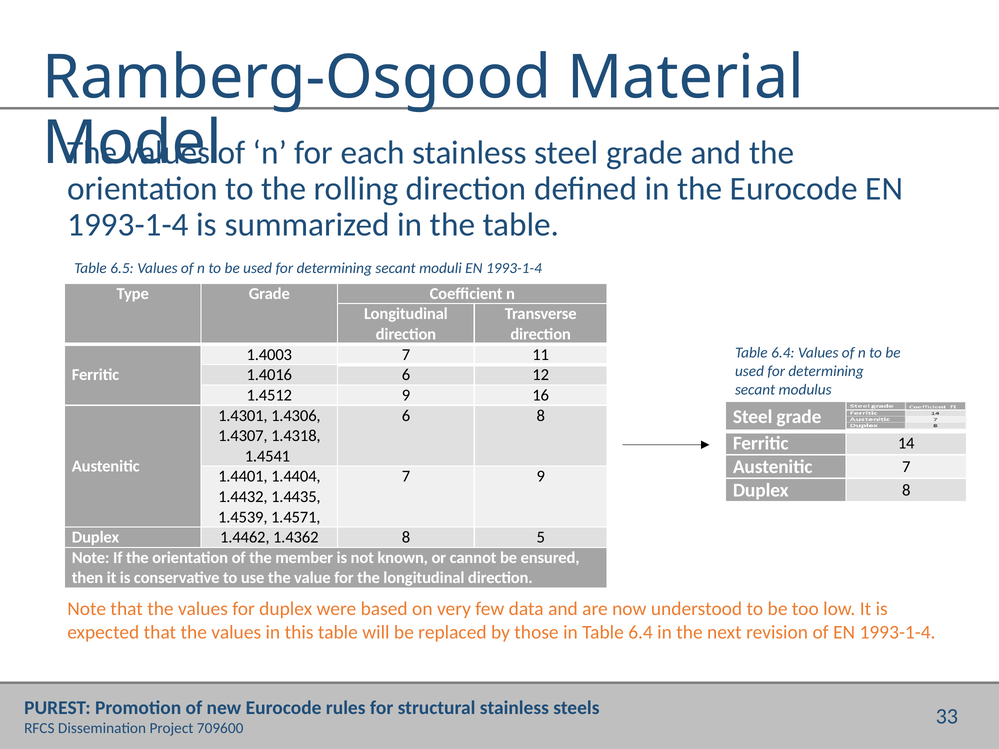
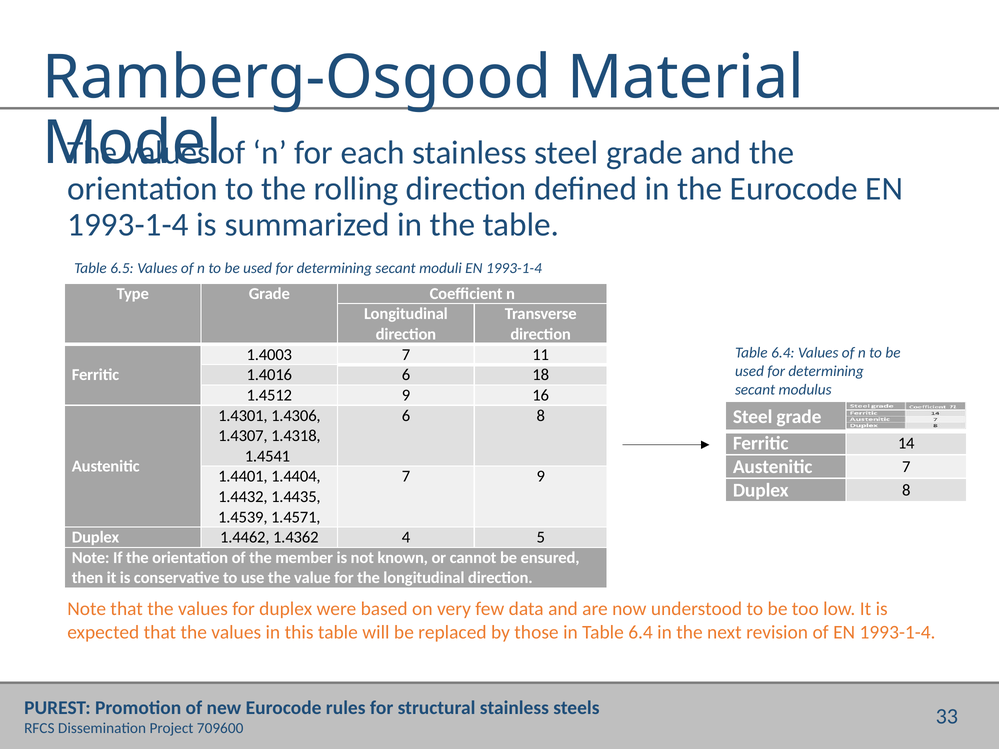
12: 12 -> 18 (541, 375)
1.4362 8: 8 -> 4 (406, 538)
